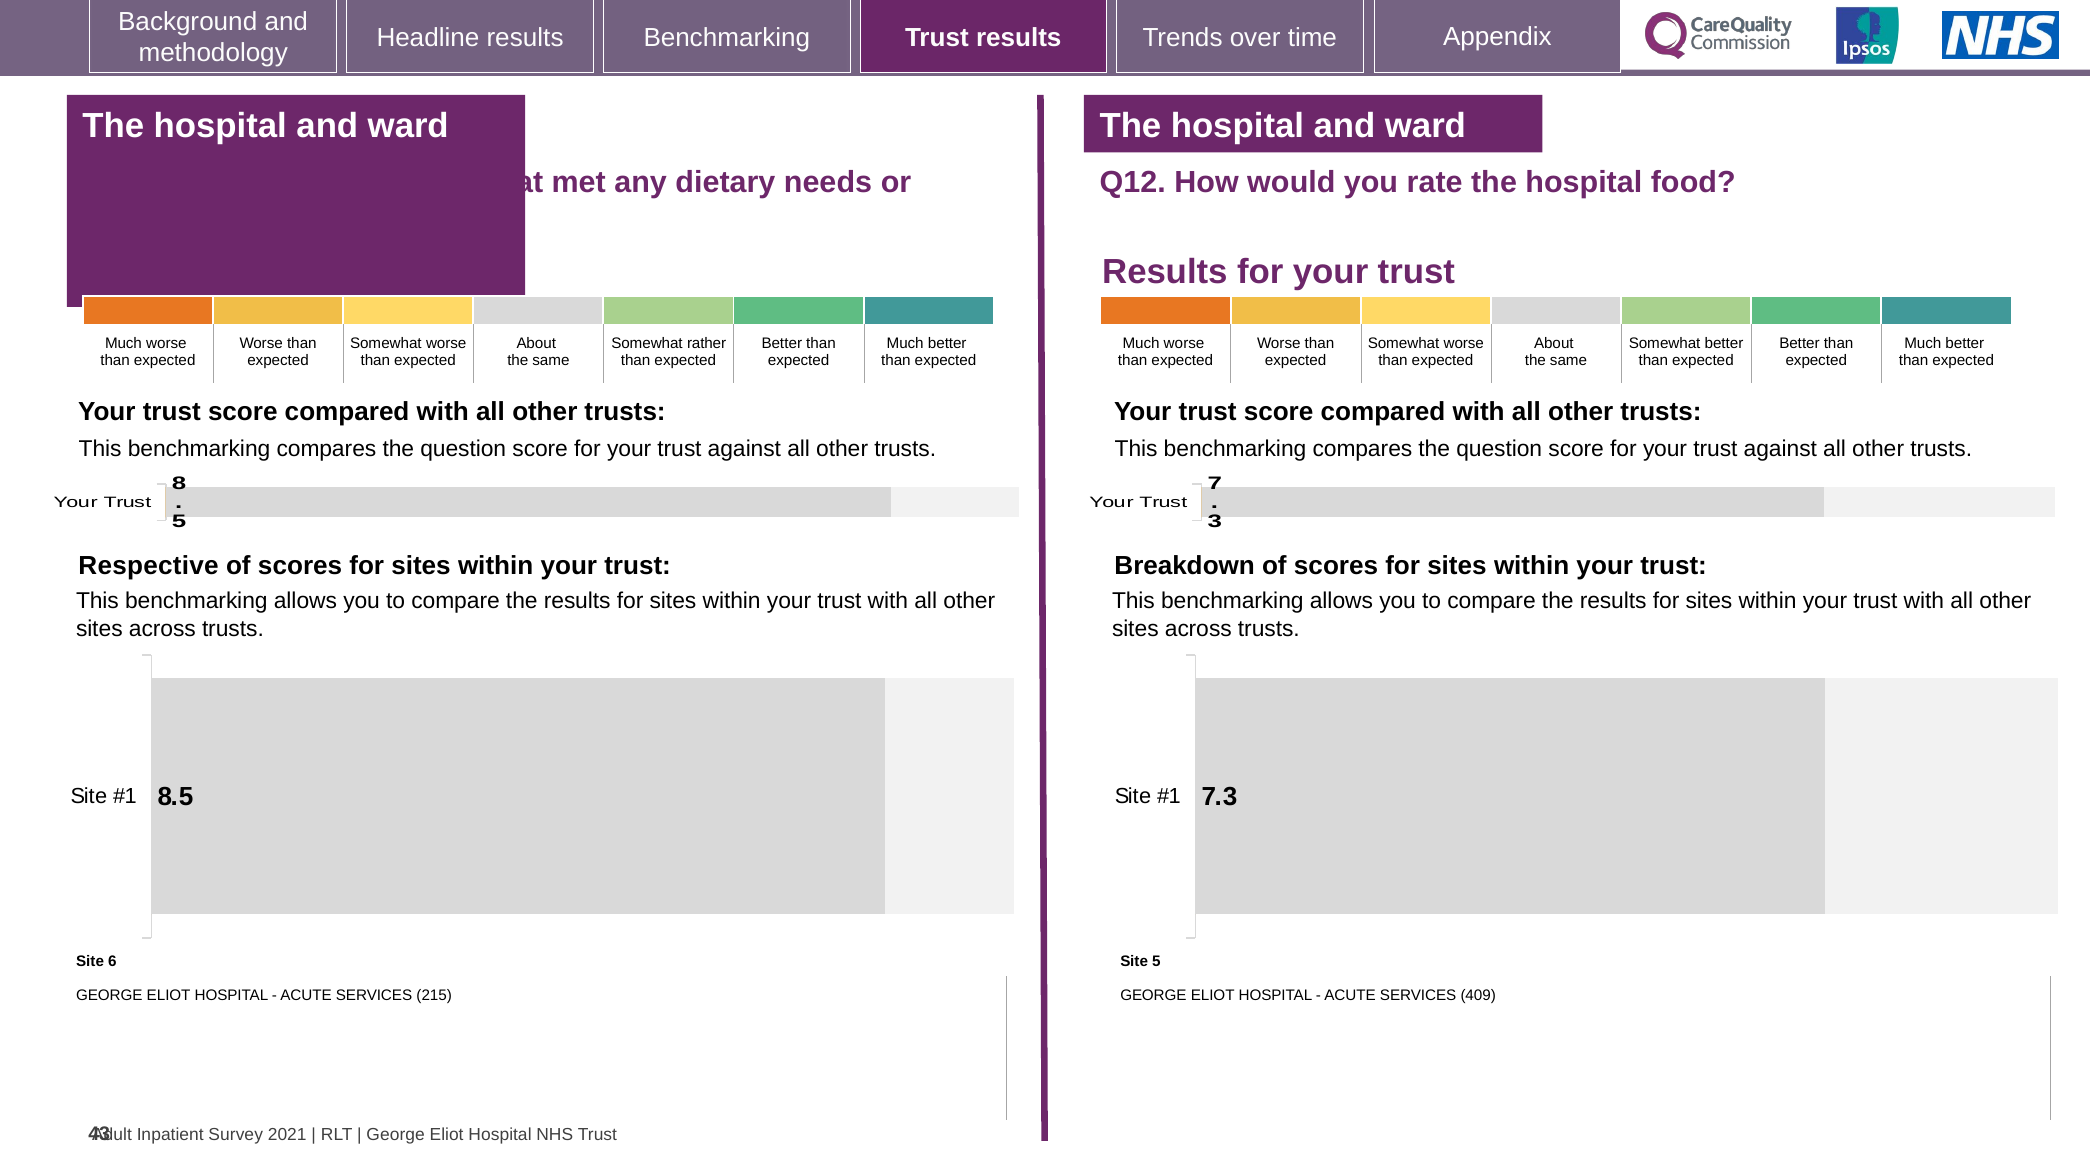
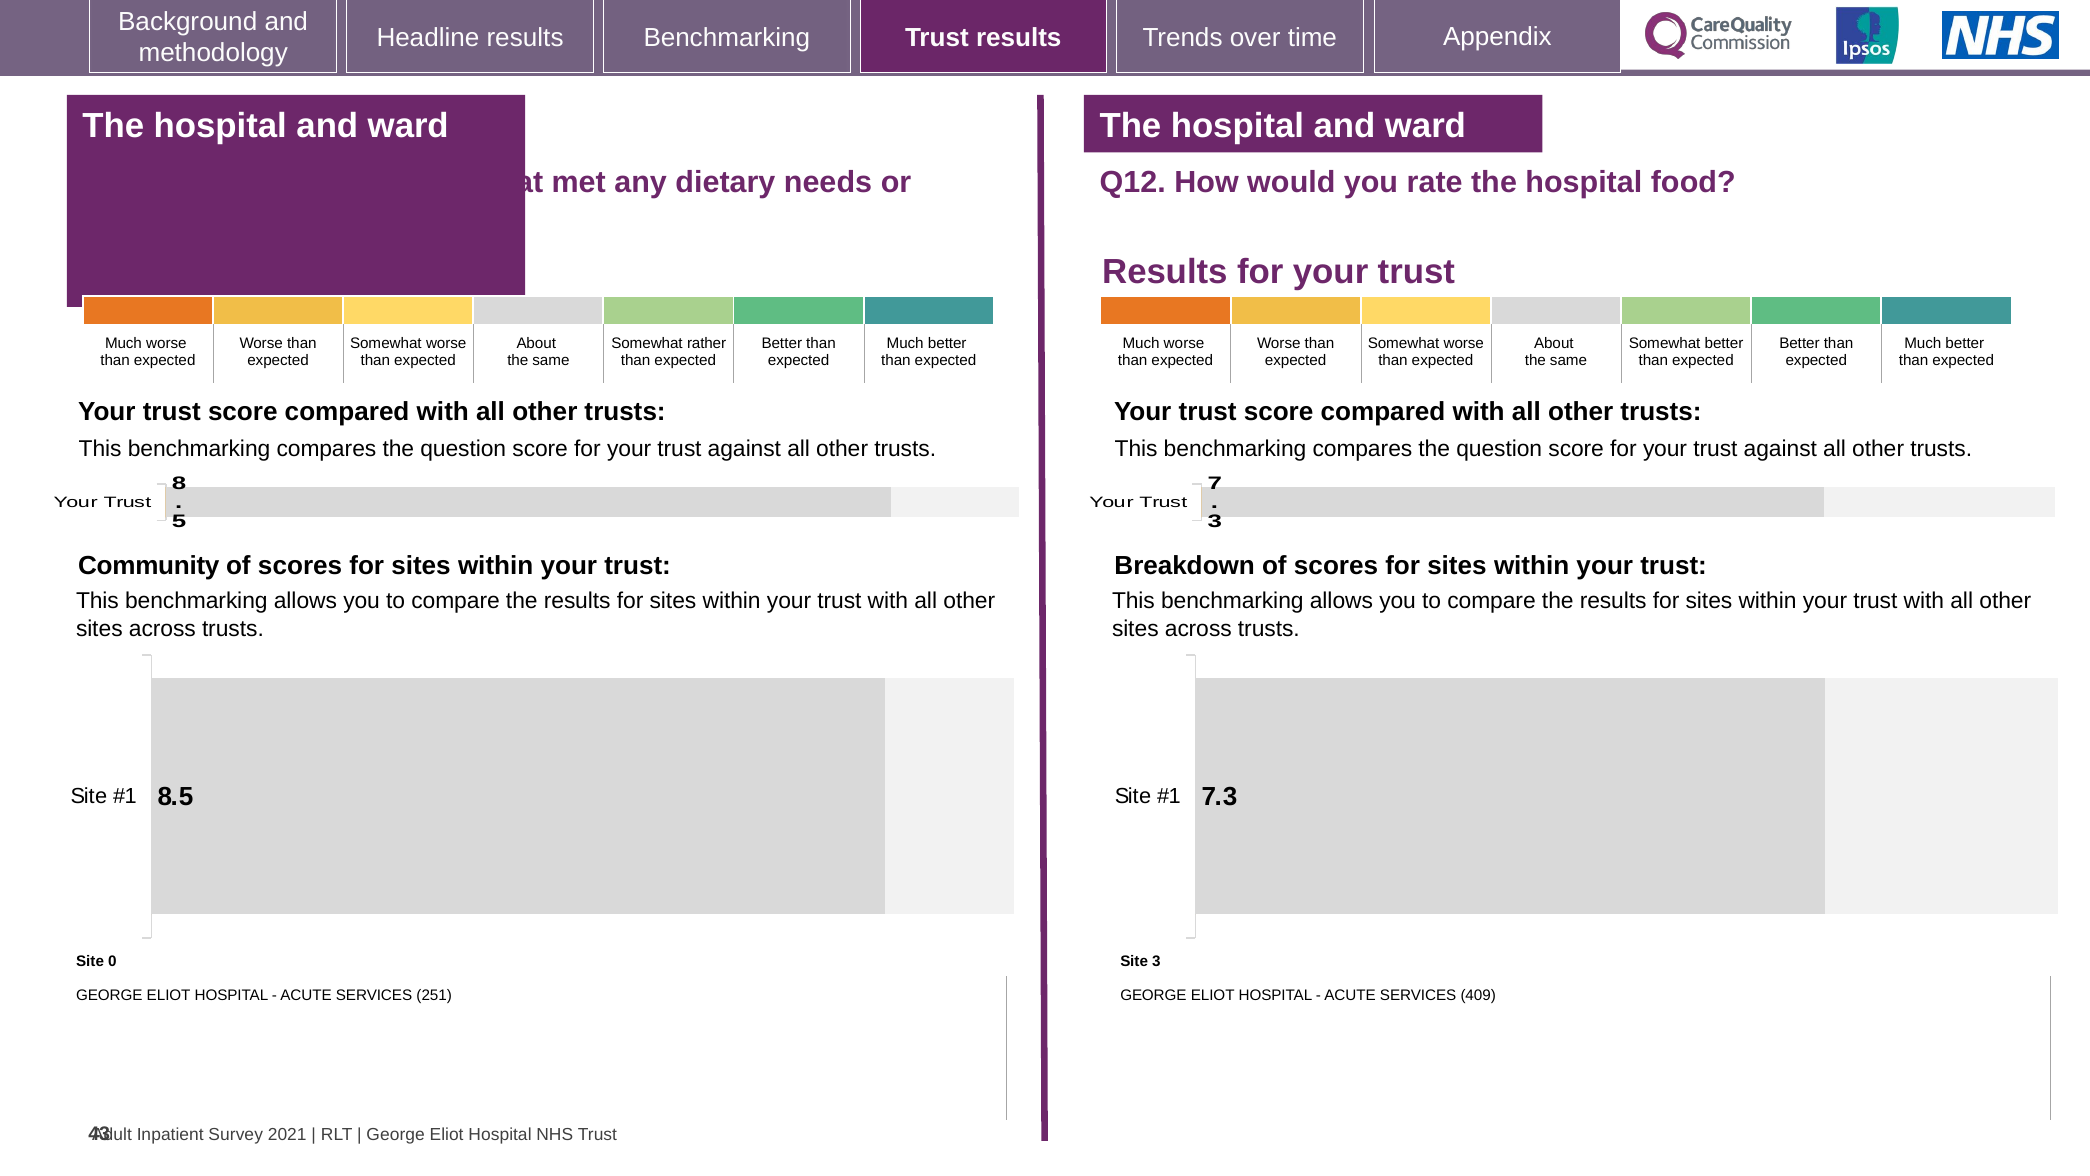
Respective: Respective -> Community (149, 566)
6: 6 -> 0 (112, 961)
Site 5: 5 -> 3 (1156, 961)
215: 215 -> 251 (434, 995)
